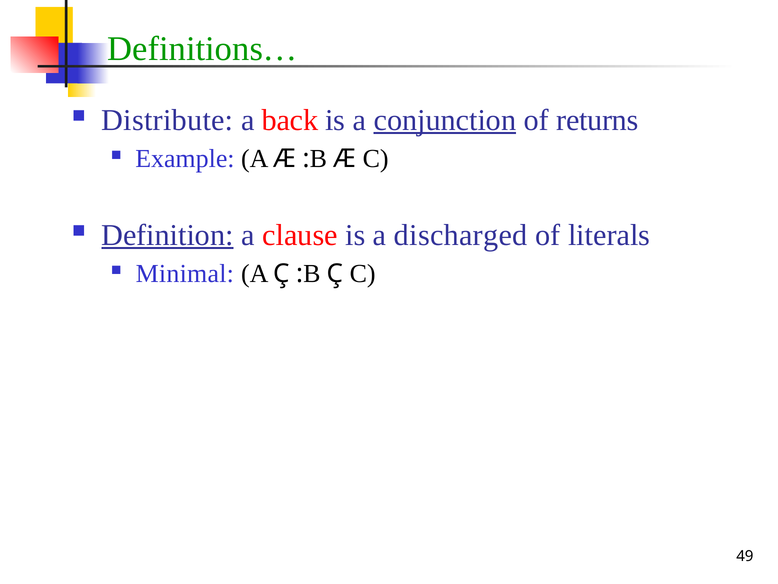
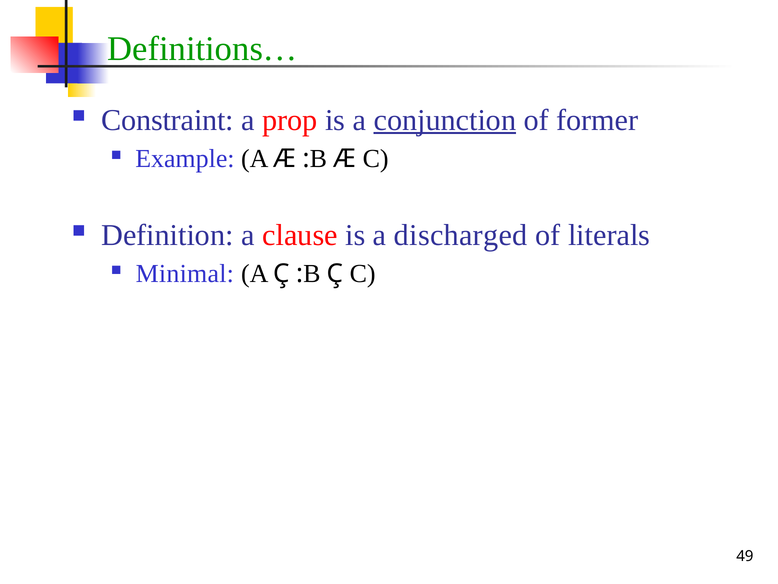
Distribute: Distribute -> Constraint (167, 120)
back: back -> prop (290, 120)
returns: returns -> former (597, 120)
Definition underline: present -> none (167, 235)
